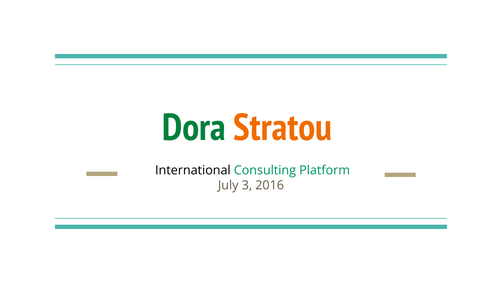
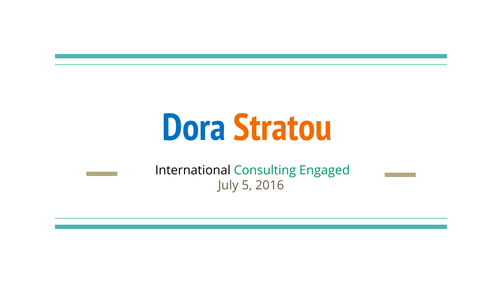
Dora colour: green -> blue (194, 127)
Platform: Platform -> Engaged (325, 170)
3: 3 -> 5 (247, 185)
